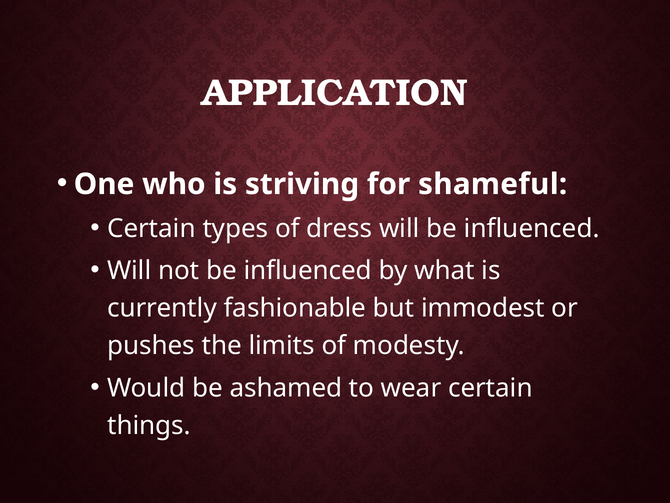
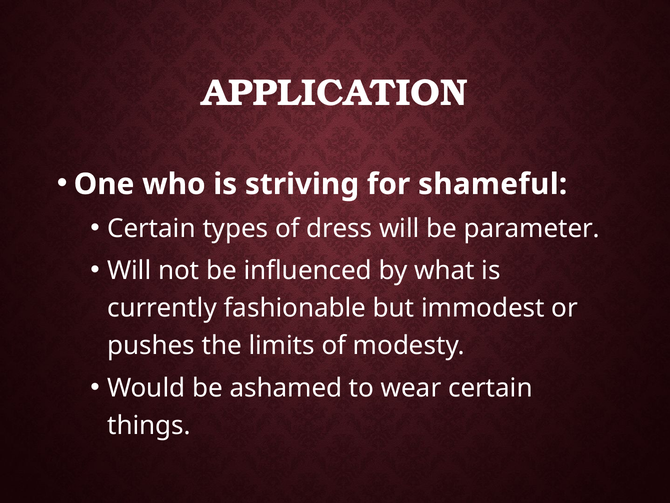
will be influenced: influenced -> parameter (532, 228)
